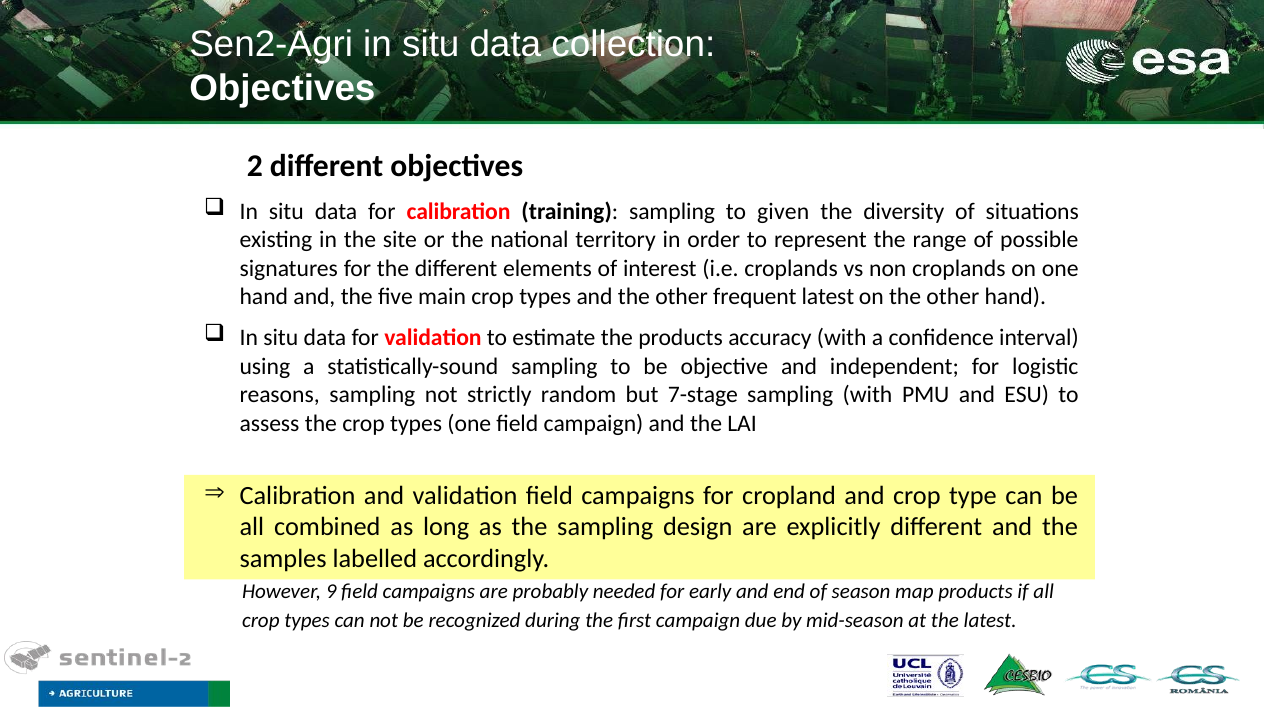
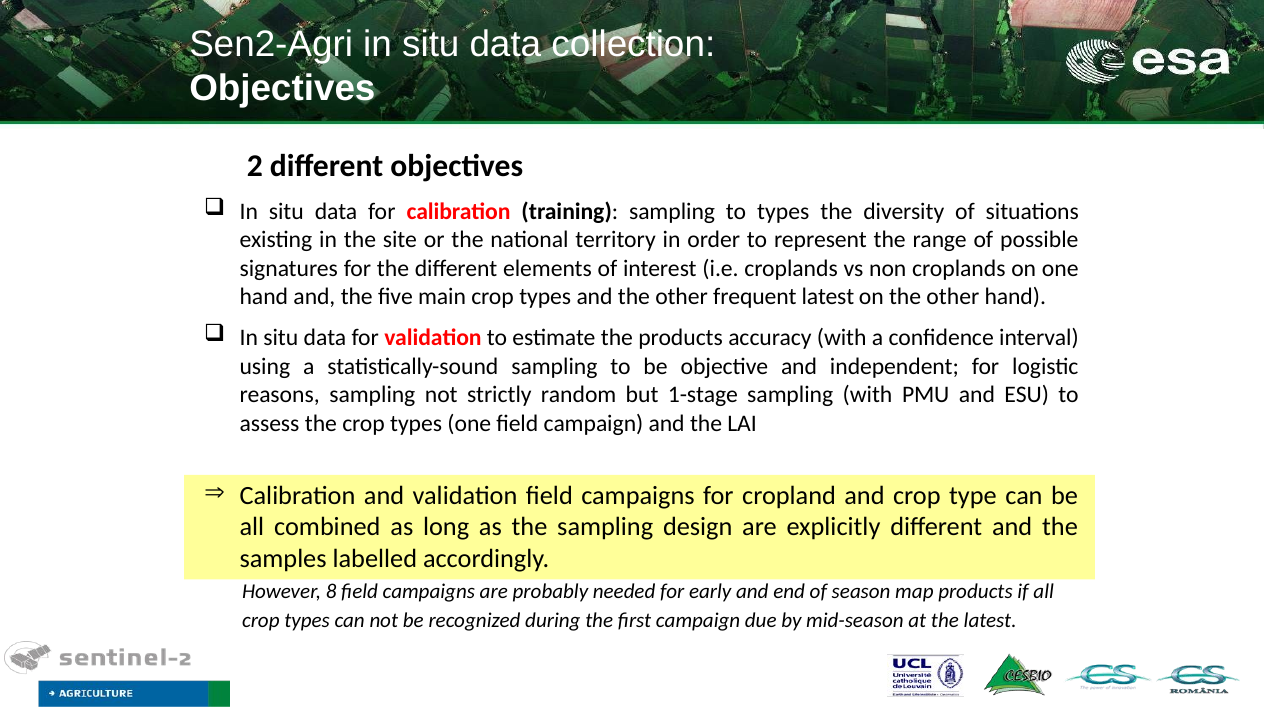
to given: given -> types (783, 212)
7-stage: 7-stage -> 1-stage (703, 395)
9: 9 -> 8 (331, 591)
